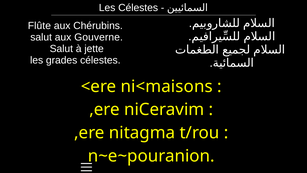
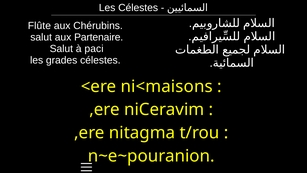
Gouverne: Gouverne -> Partenaire (99, 37)
jette: jette -> paci (94, 49)
